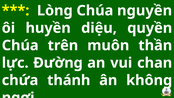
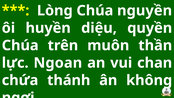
Đường: Đường -> Ngoan (58, 63)
